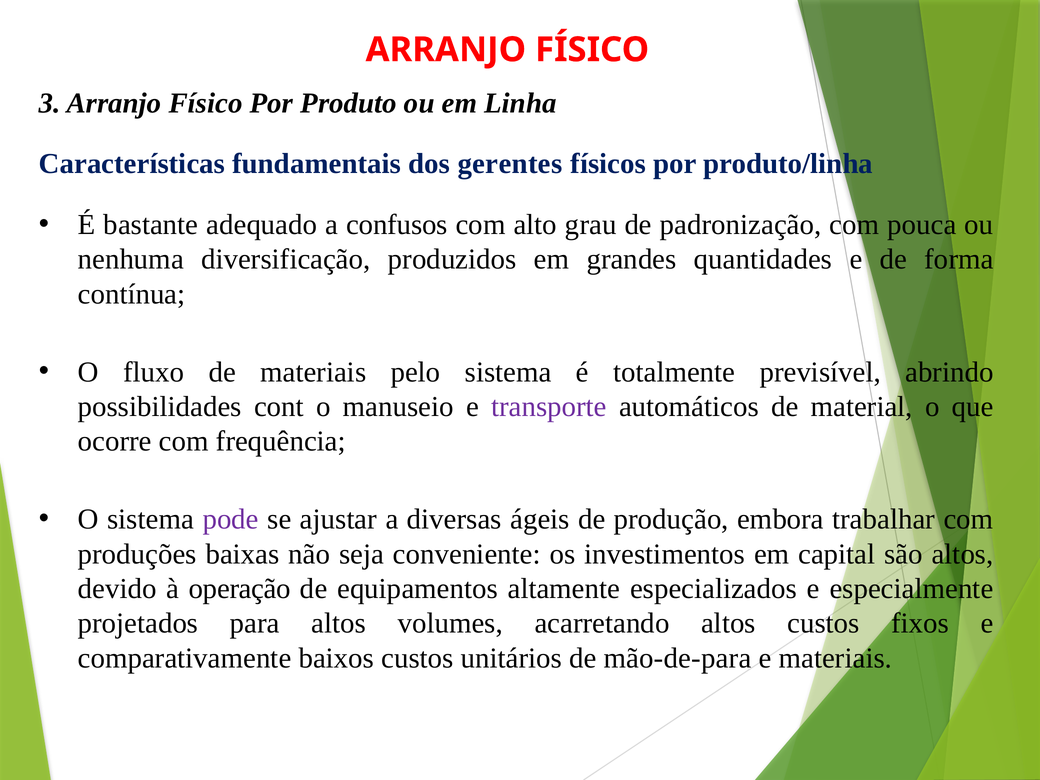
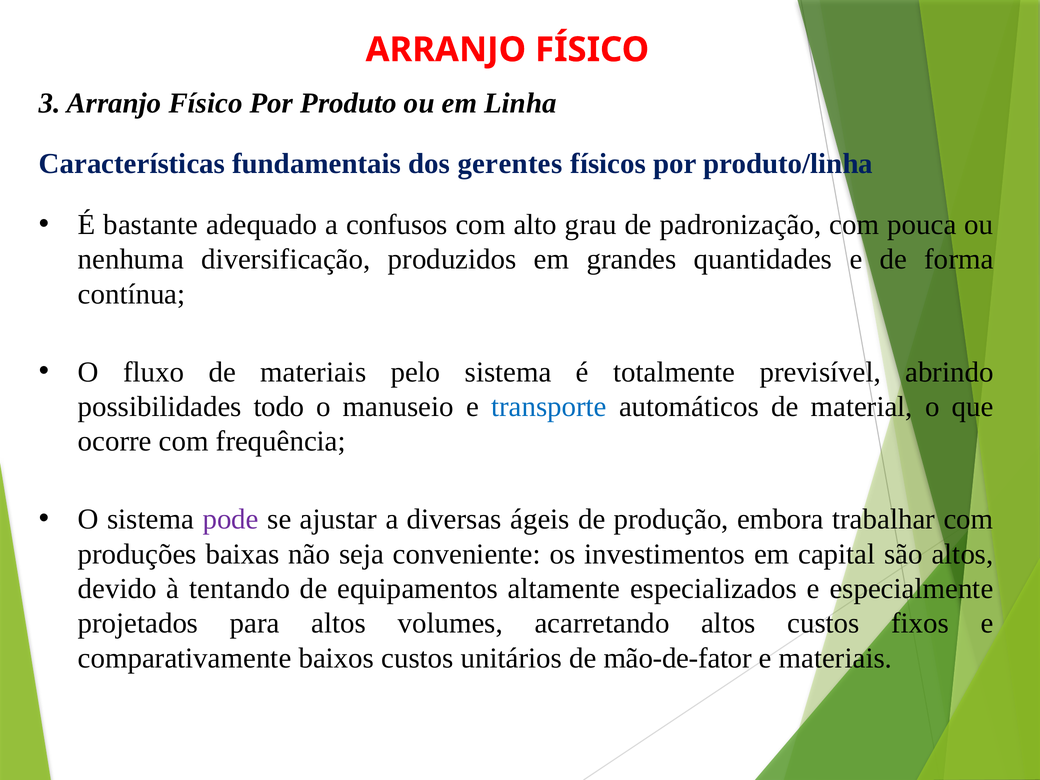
cont: cont -> todo (279, 407)
transporte colour: purple -> blue (549, 407)
operação: operação -> tentando (240, 589)
mão-de-para: mão-de-para -> mão-de-fator (678, 658)
